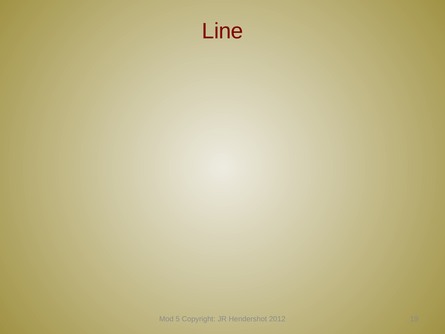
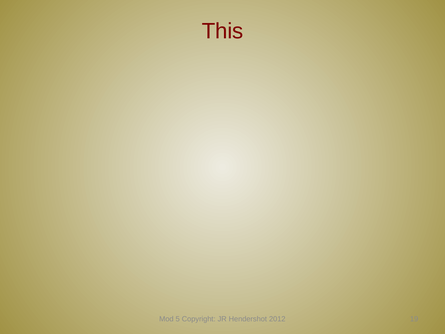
Line: Line -> This (223, 31)
